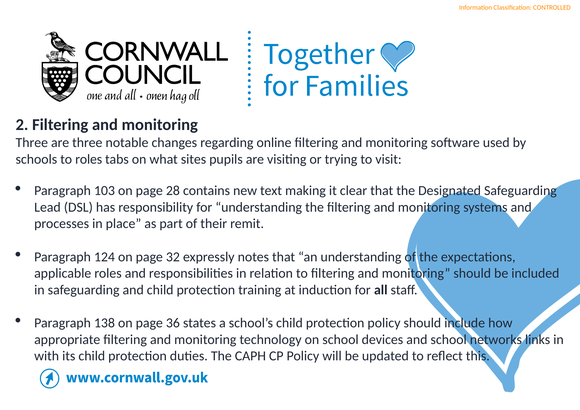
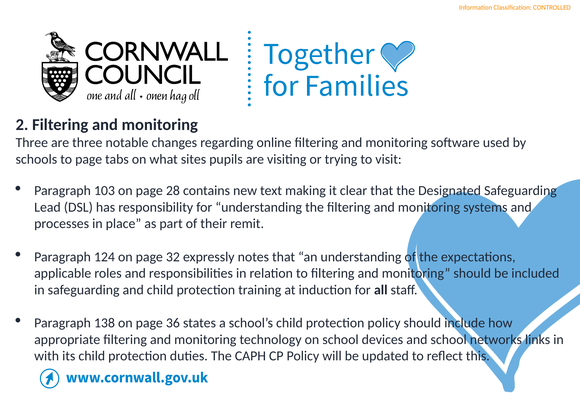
to roles: roles -> page (89, 159)
